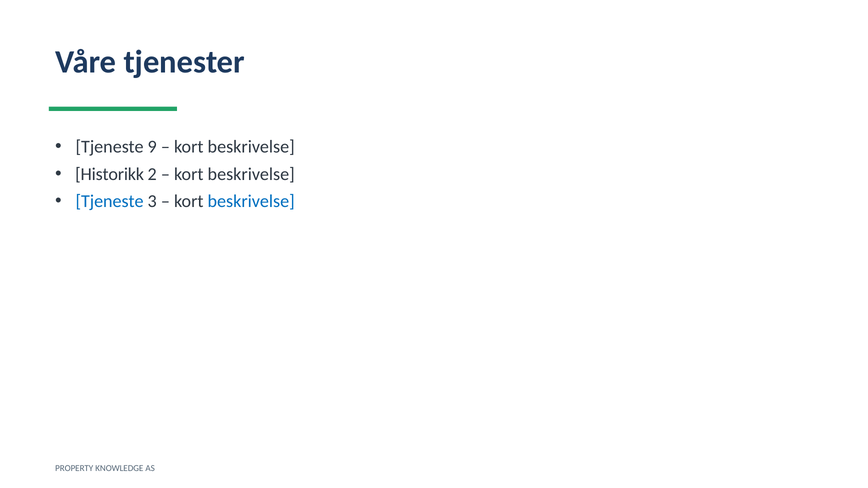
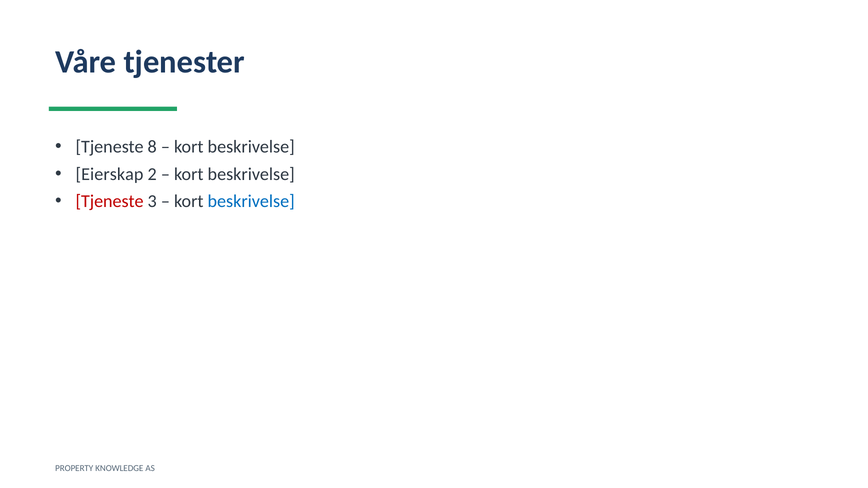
9: 9 -> 8 (152, 147)
Historikk: Historikk -> Eierskap (110, 174)
Tjeneste colour: blue -> red (110, 201)
